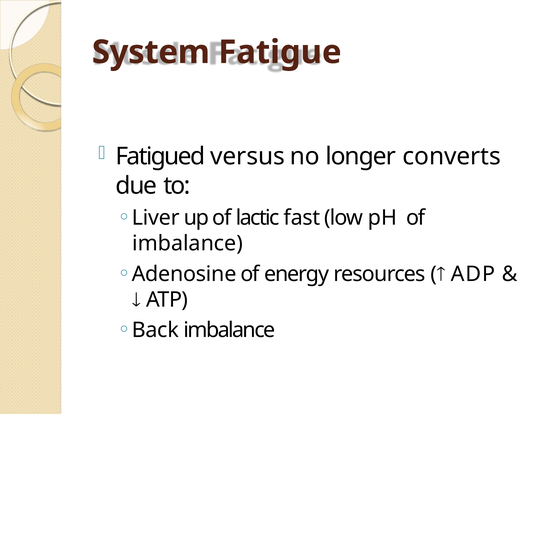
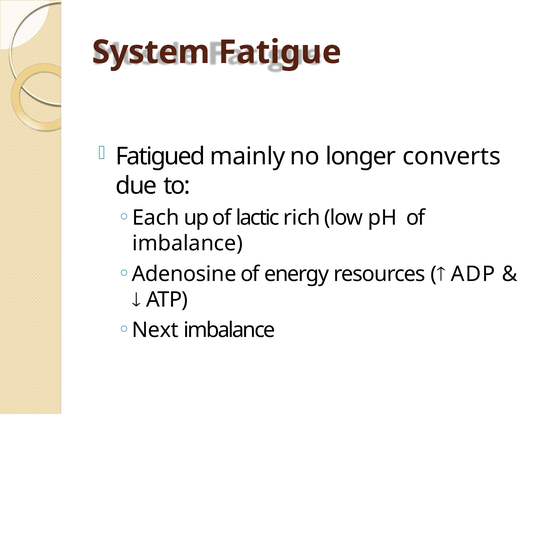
versus: versus -> mainly (248, 156)
Liver: Liver -> Each (156, 218)
fast: fast -> rich (302, 218)
Back: Back -> Next (155, 330)
